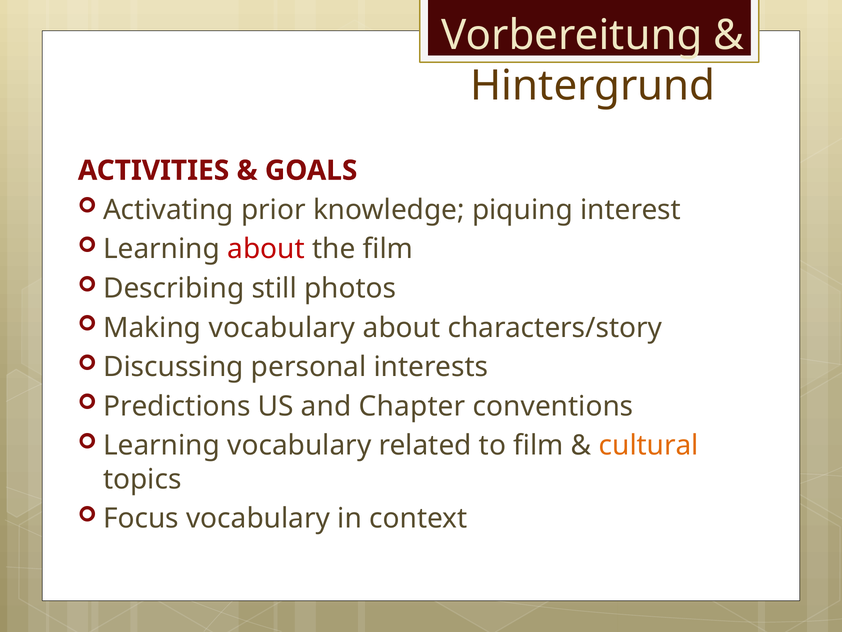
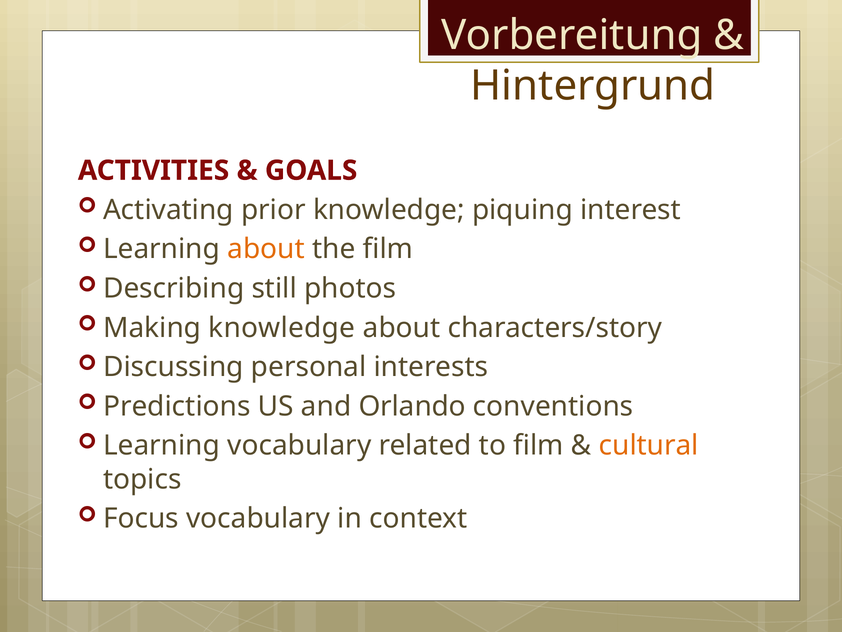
about colour: red -> orange (266, 249)
Making vocabulary: vocabulary -> knowledge (282, 328)
Chapter: Chapter -> Orlando (412, 406)
